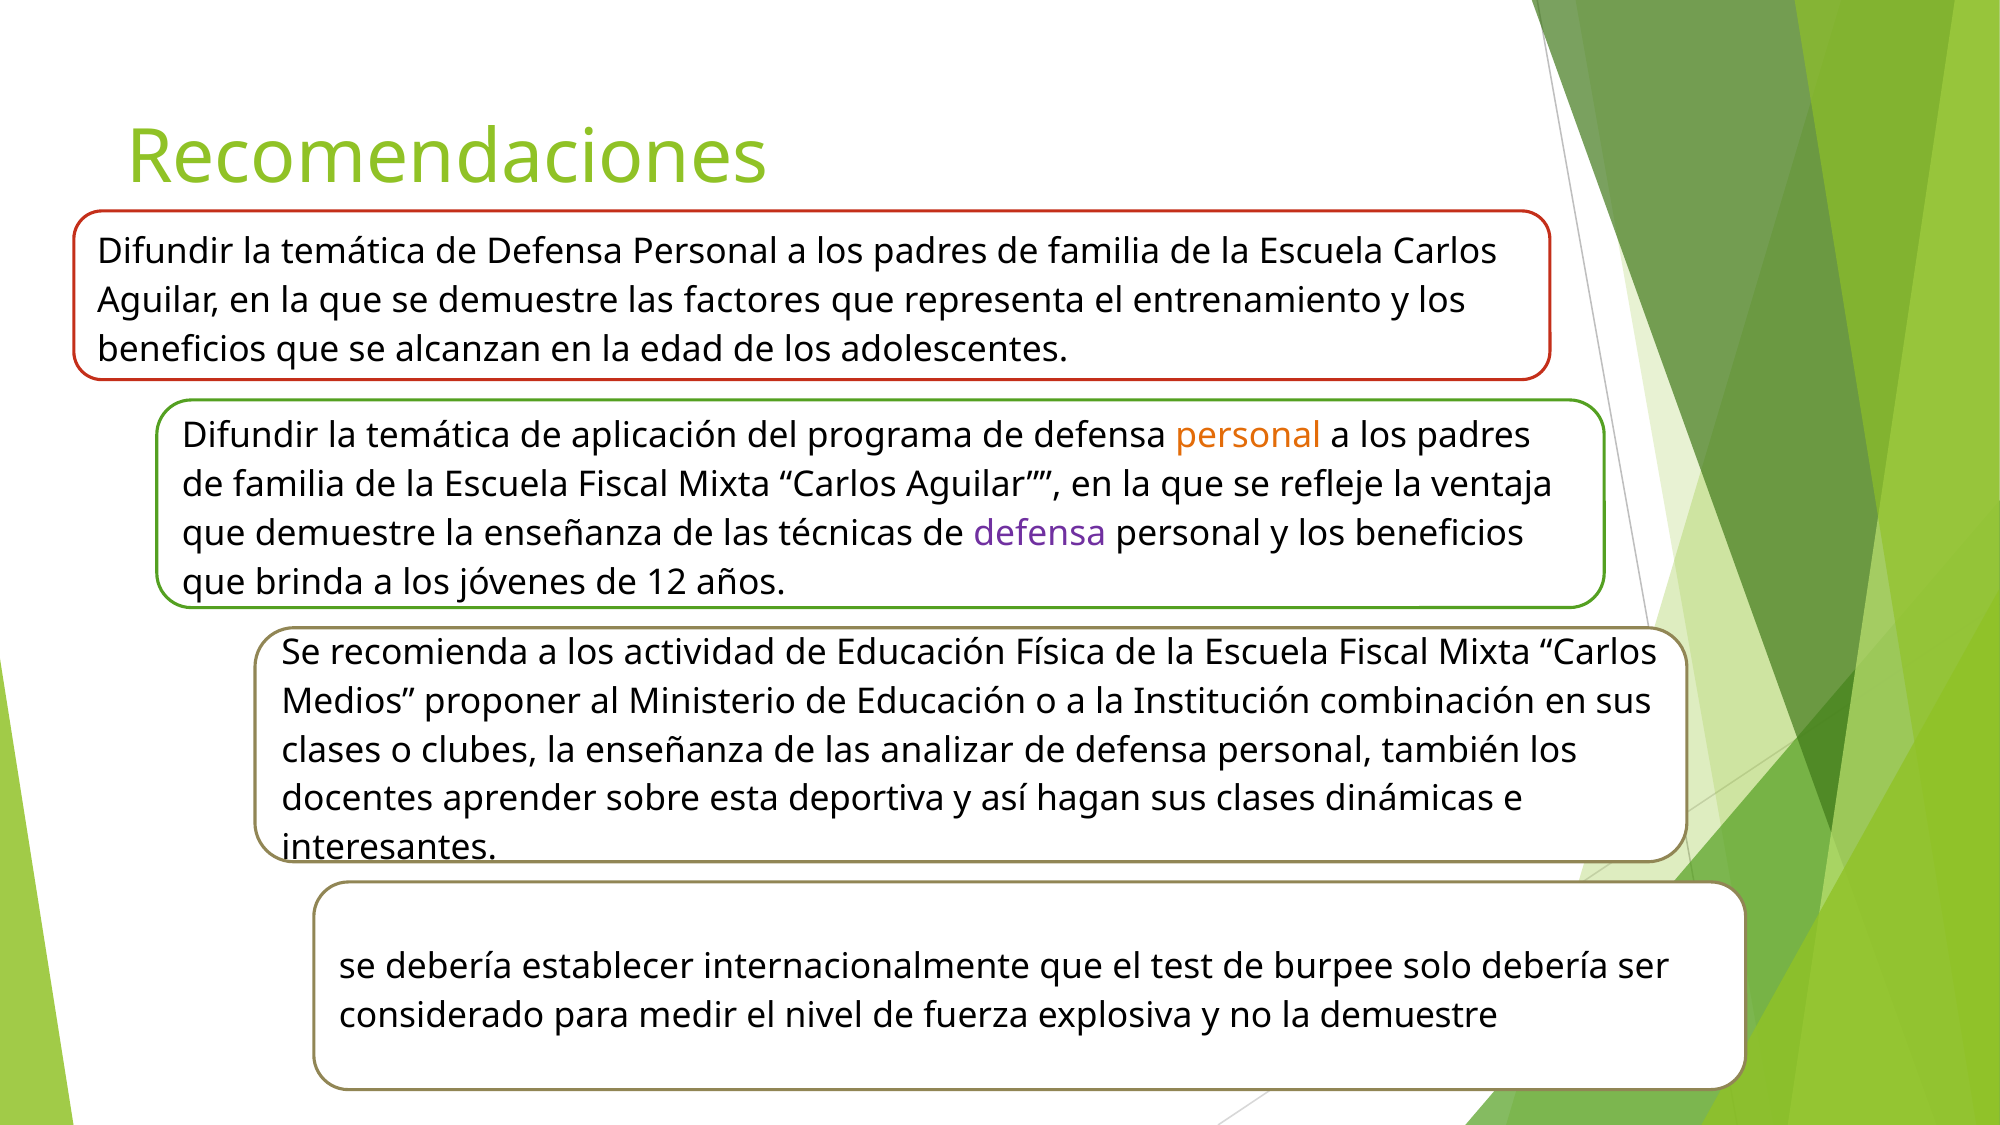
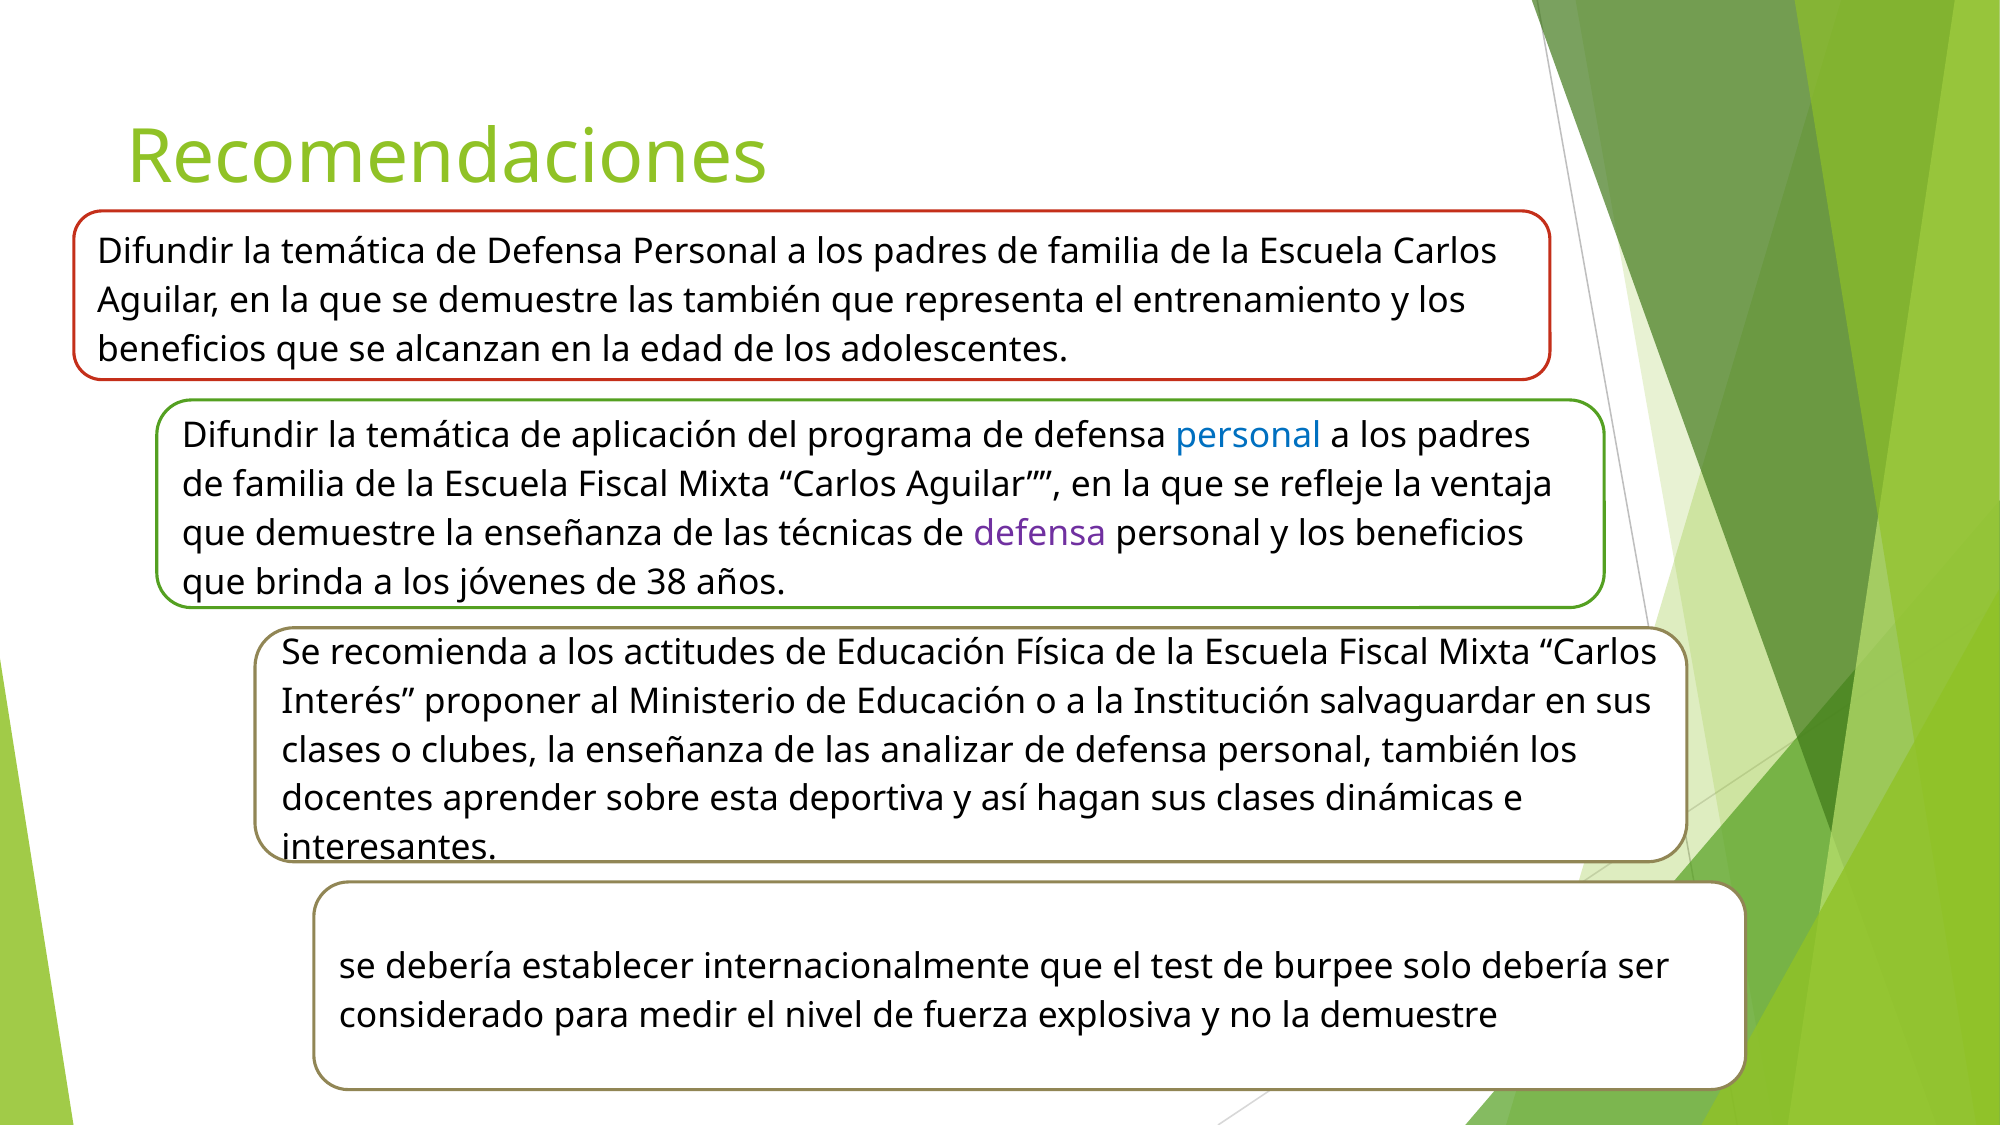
las factores: factores -> también (752, 301)
personal colour: orange -> blue (1248, 436)
12: 12 -> 38 (667, 583)
actividad: actividad -> actitudes (700, 653)
Medios: Medios -> Interés (348, 702)
combinación: combinación -> salvaguardar (1428, 702)
